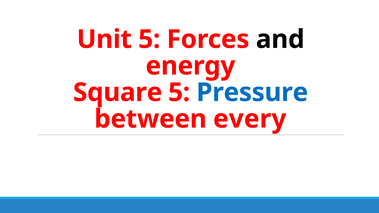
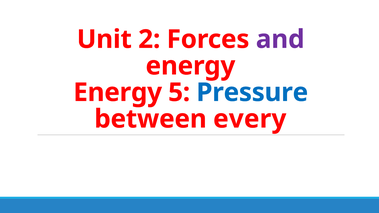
Unit 5: 5 -> 2 (149, 39)
and colour: black -> purple (280, 39)
Square: Square -> Energy (118, 93)
